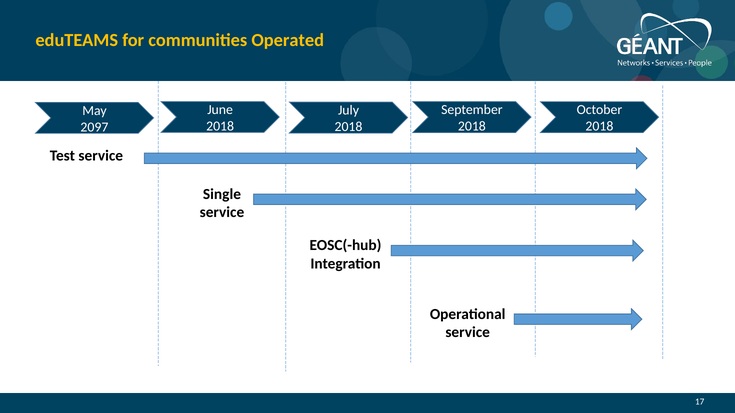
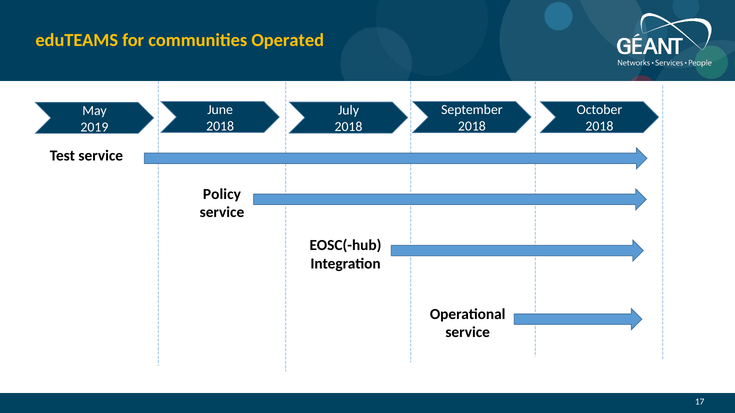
2097: 2097 -> 2019 (94, 127)
Single: Single -> Policy (222, 194)
